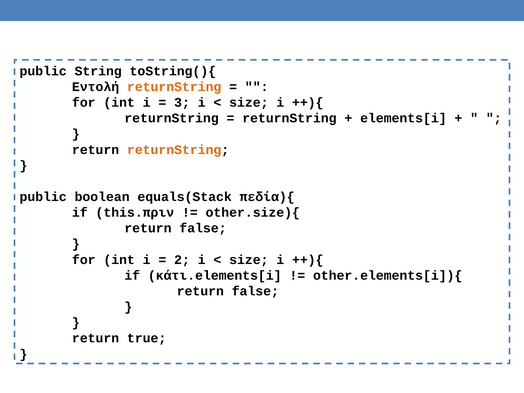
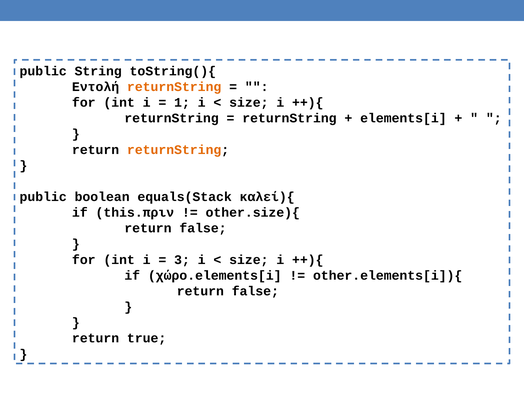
3: 3 -> 1 (182, 103)
πεδία){: πεδία){ -> καλεί){ (267, 197)
2: 2 -> 3 (182, 260)
κάτι.elements[i: κάτι.elements[i -> χώρο.elements[i (215, 275)
